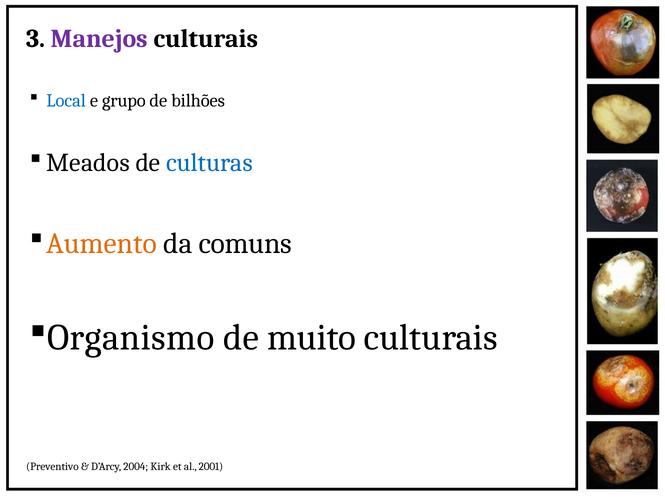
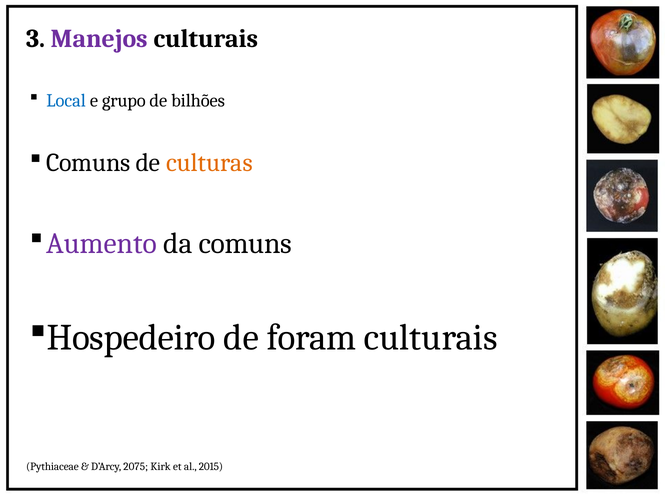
Meados: Meados -> Comuns (88, 163)
culturas colour: blue -> orange (209, 163)
Aumento colour: orange -> purple (102, 243)
Organismo: Organismo -> Hospedeiro (131, 337)
muito: muito -> foram (312, 337)
Preventivo: Preventivo -> Pythiaceae (52, 466)
2004: 2004 -> 2075 (136, 466)
2001: 2001 -> 2015 (211, 466)
